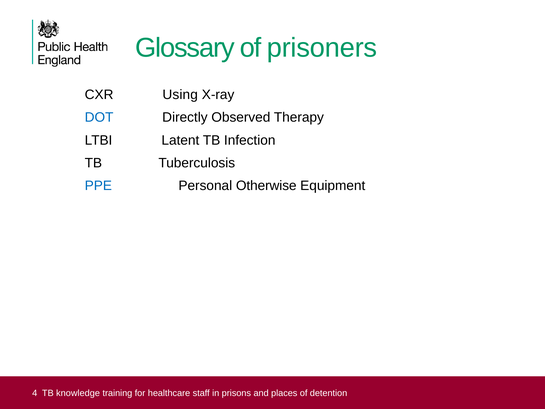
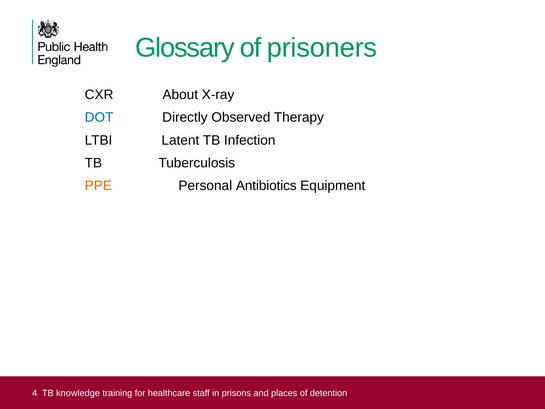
Using: Using -> About (180, 95)
PPE colour: blue -> orange (98, 186)
Otherwise: Otherwise -> Antibiotics (266, 186)
